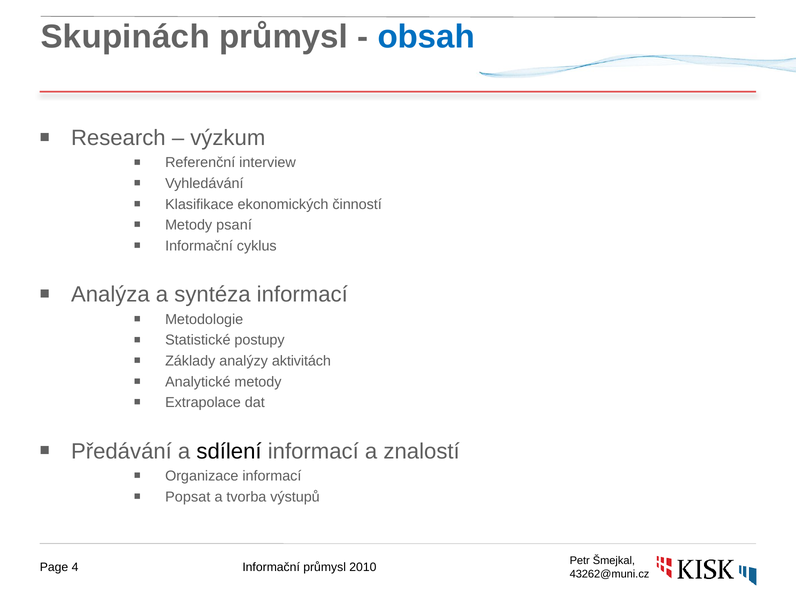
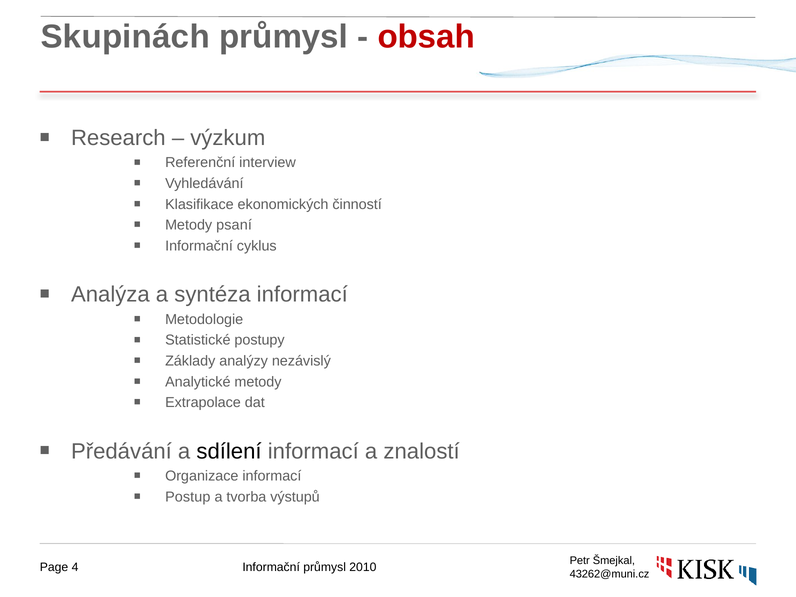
obsah colour: blue -> red (426, 37)
aktivitách: aktivitách -> nezávislý (301, 361)
Popsat: Popsat -> Postup (188, 497)
